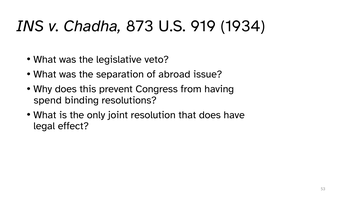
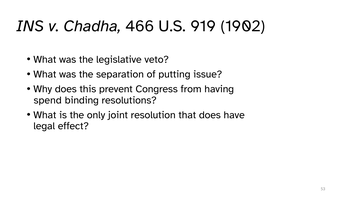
873: 873 -> 466 (140, 26)
1934: 1934 -> 1902 (243, 26)
abroad: abroad -> putting (174, 74)
